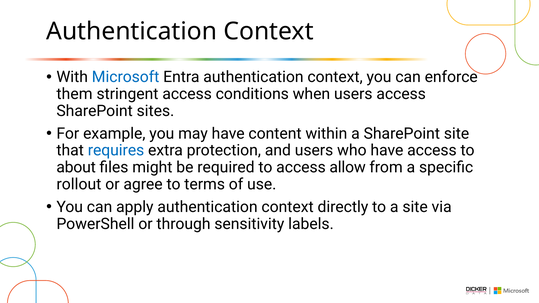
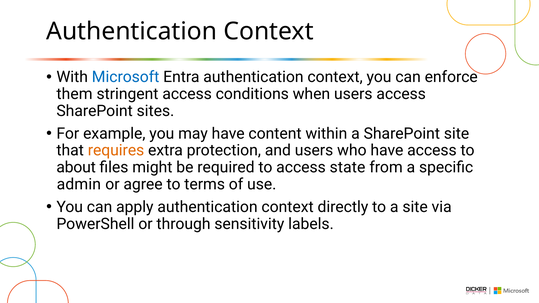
requires colour: blue -> orange (116, 151)
allow: allow -> state (347, 168)
rollout: rollout -> admin (79, 184)
